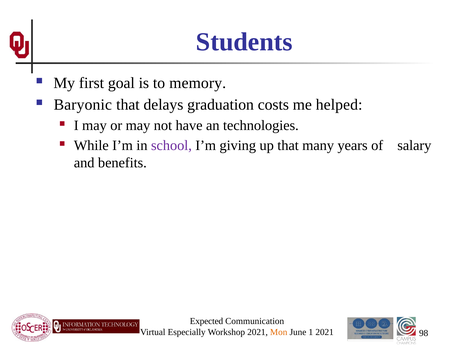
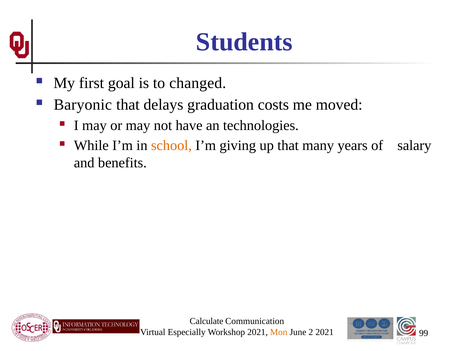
memory: memory -> changed (198, 83)
helped: helped -> moved (339, 105)
school colour: purple -> orange (171, 146)
Expected: Expected -> Calculate (207, 321)
1: 1 -> 2 (311, 332)
98: 98 -> 99 (424, 333)
